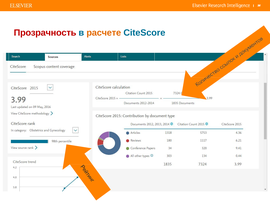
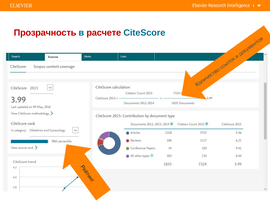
расчете colour: orange -> red (104, 33)
